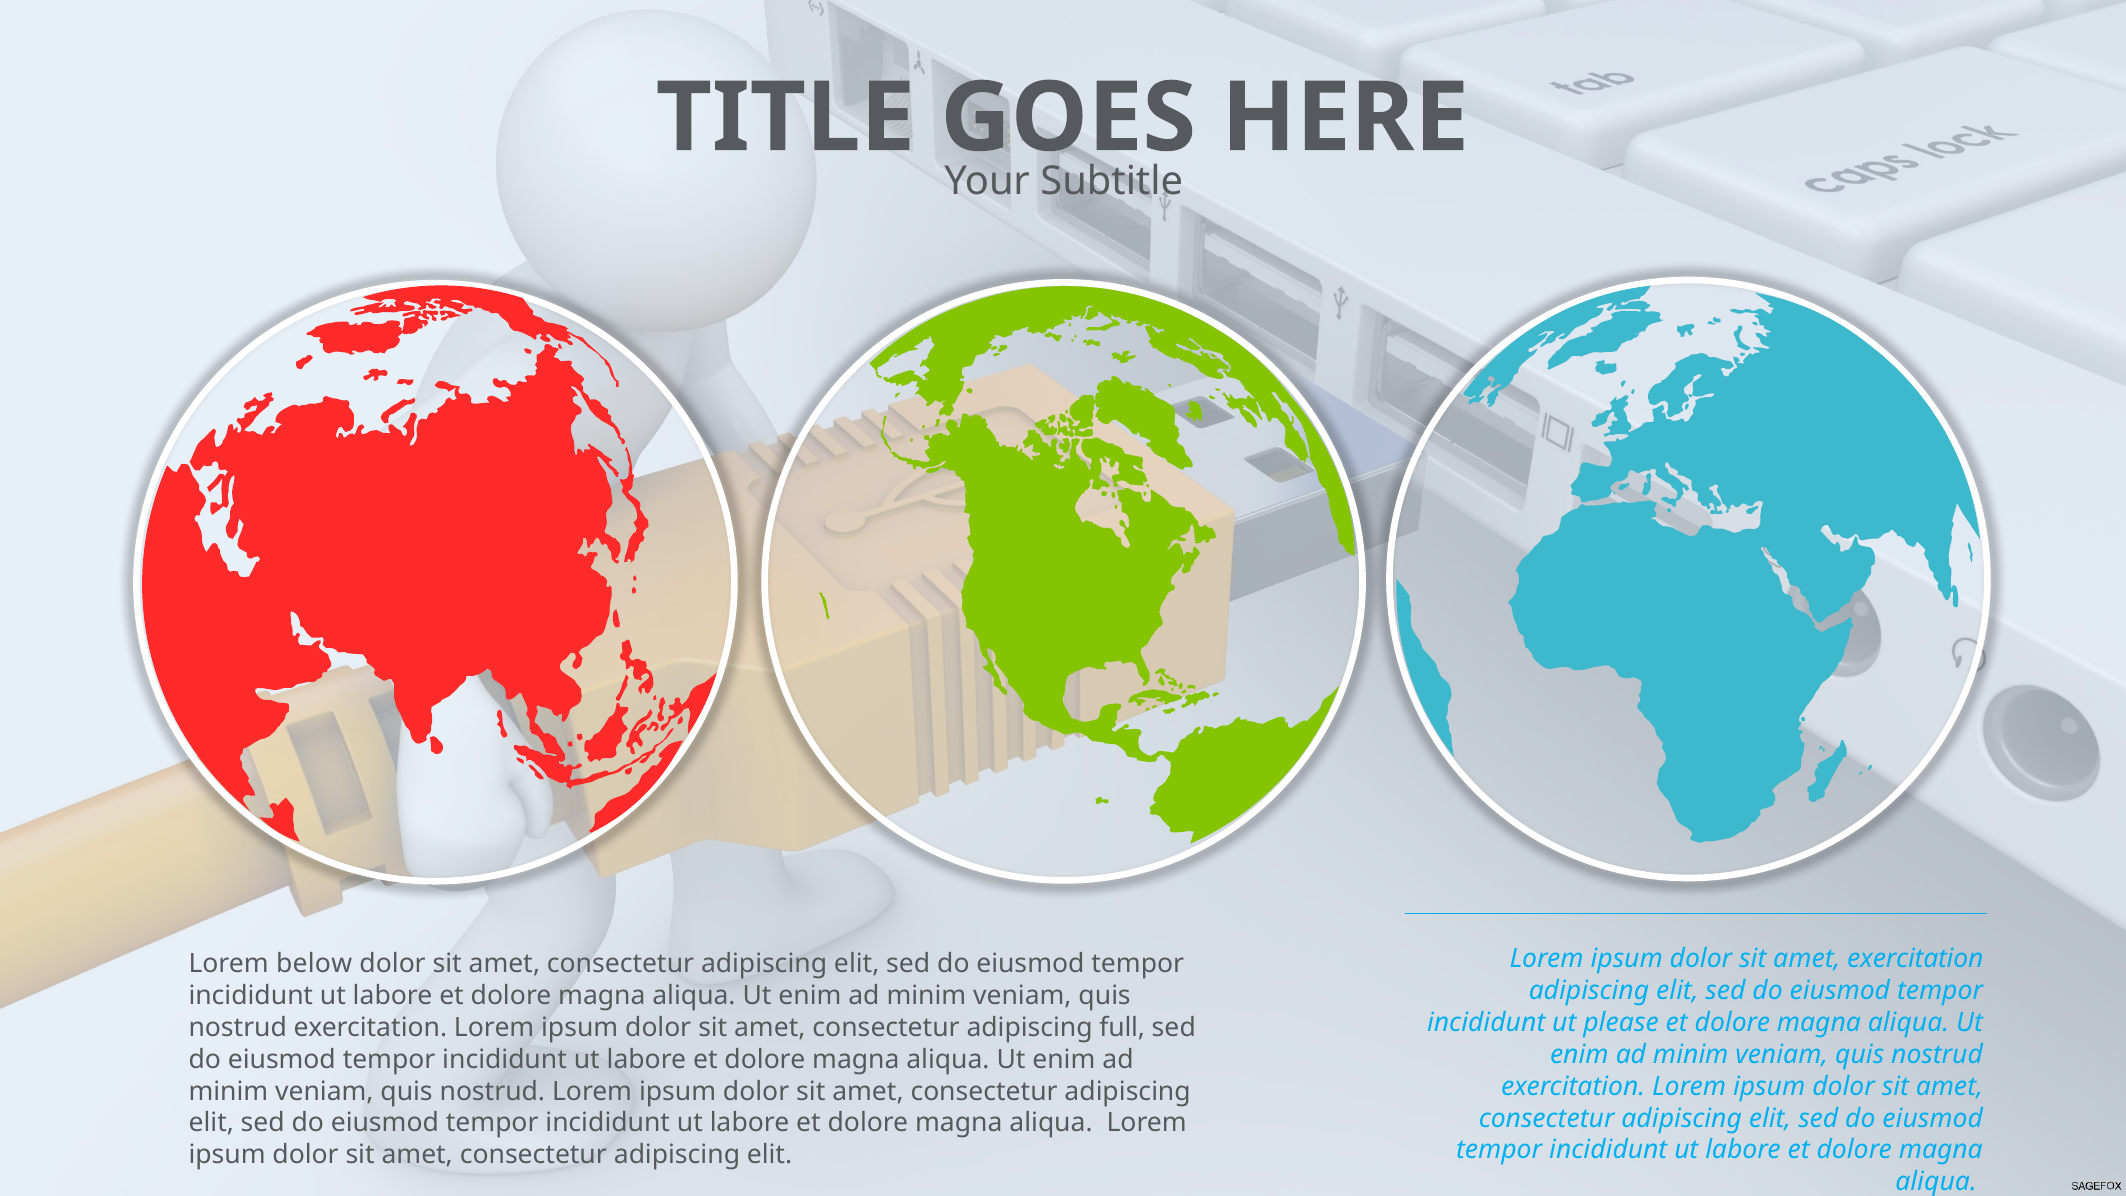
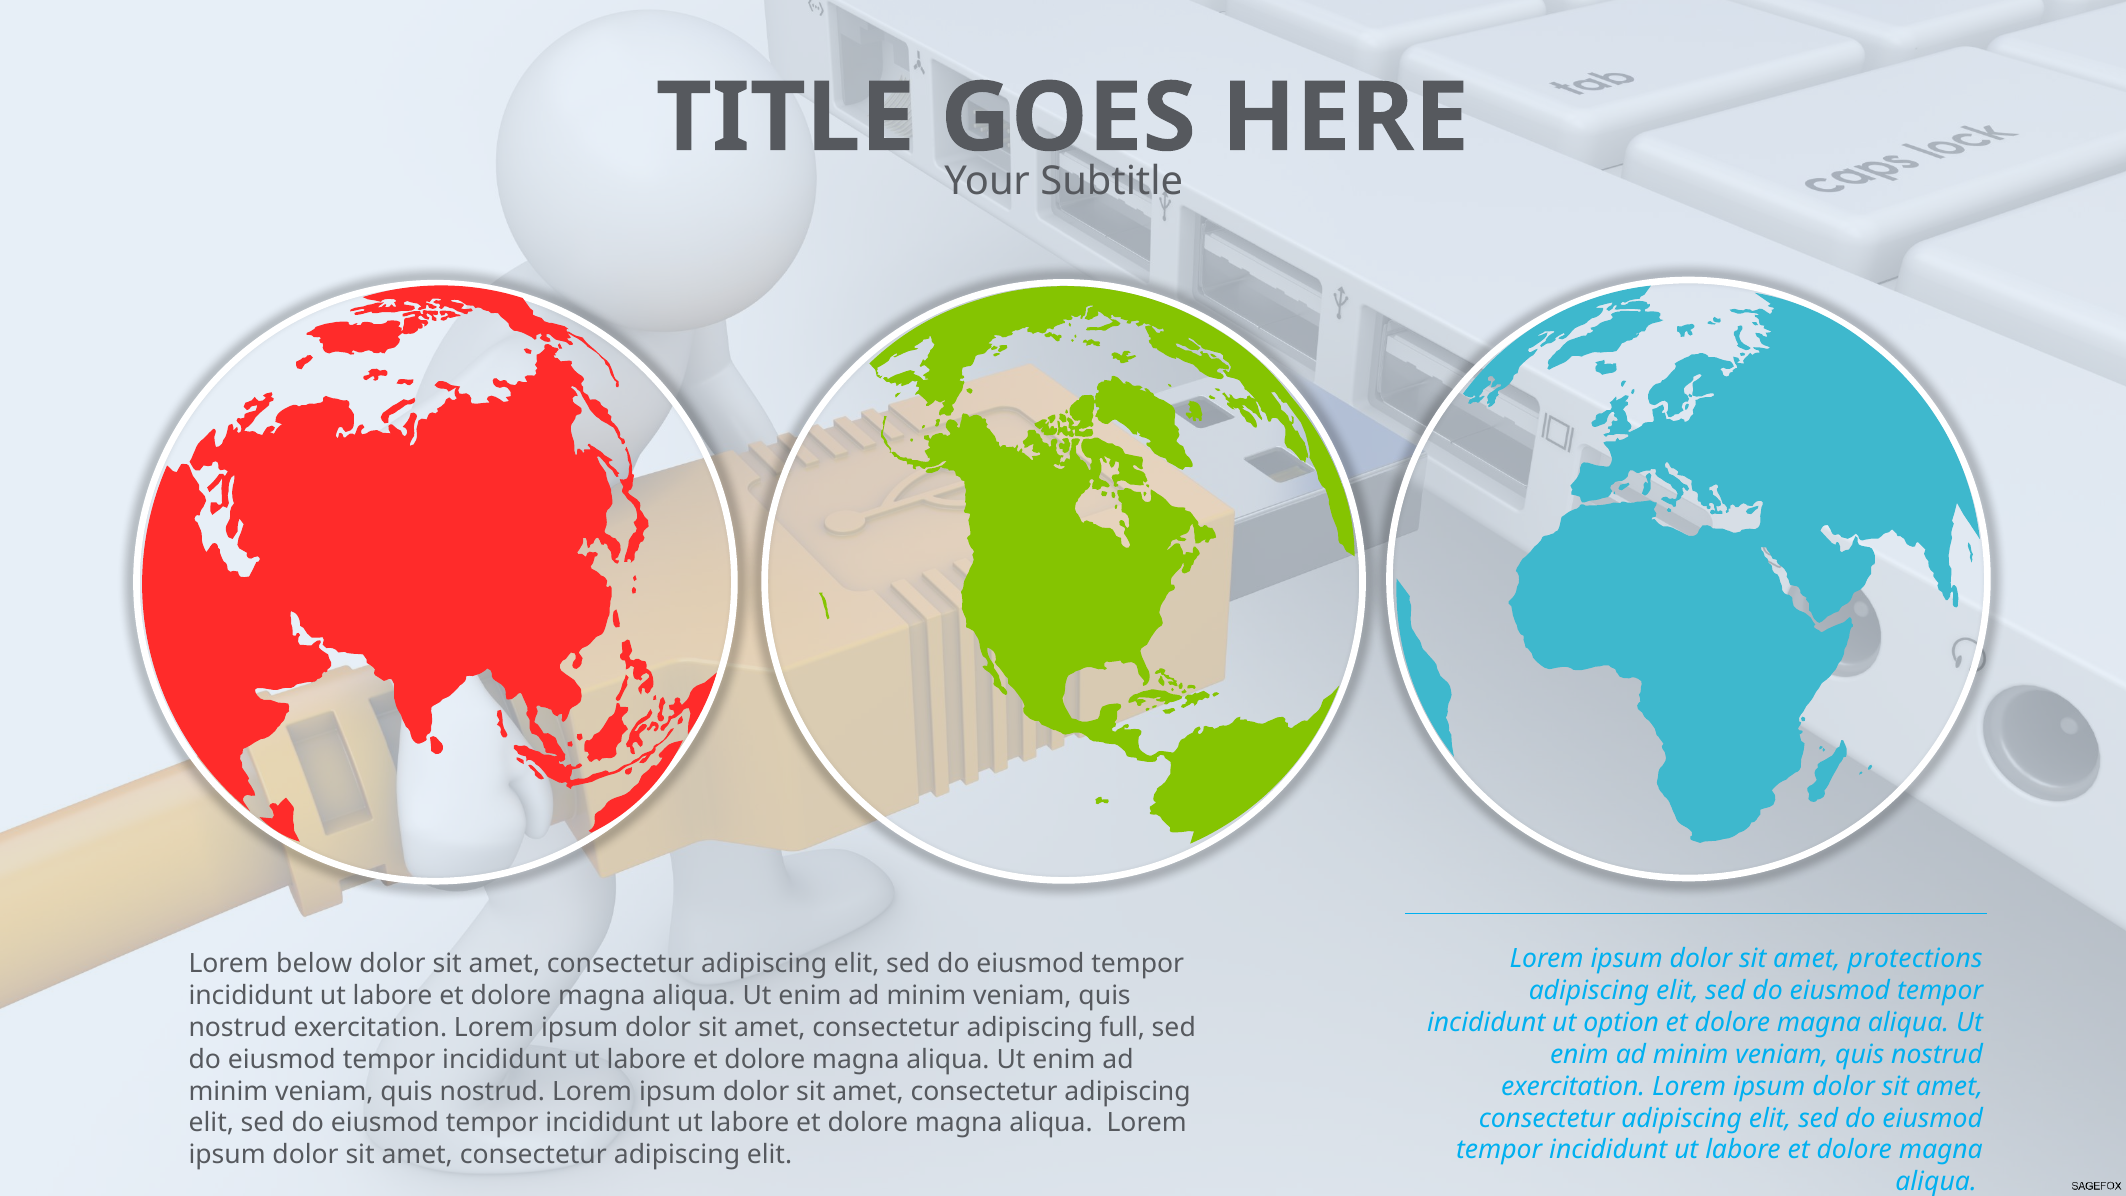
amet exercitation: exercitation -> protections (1915, 959)
please: please -> option (1621, 1022)
